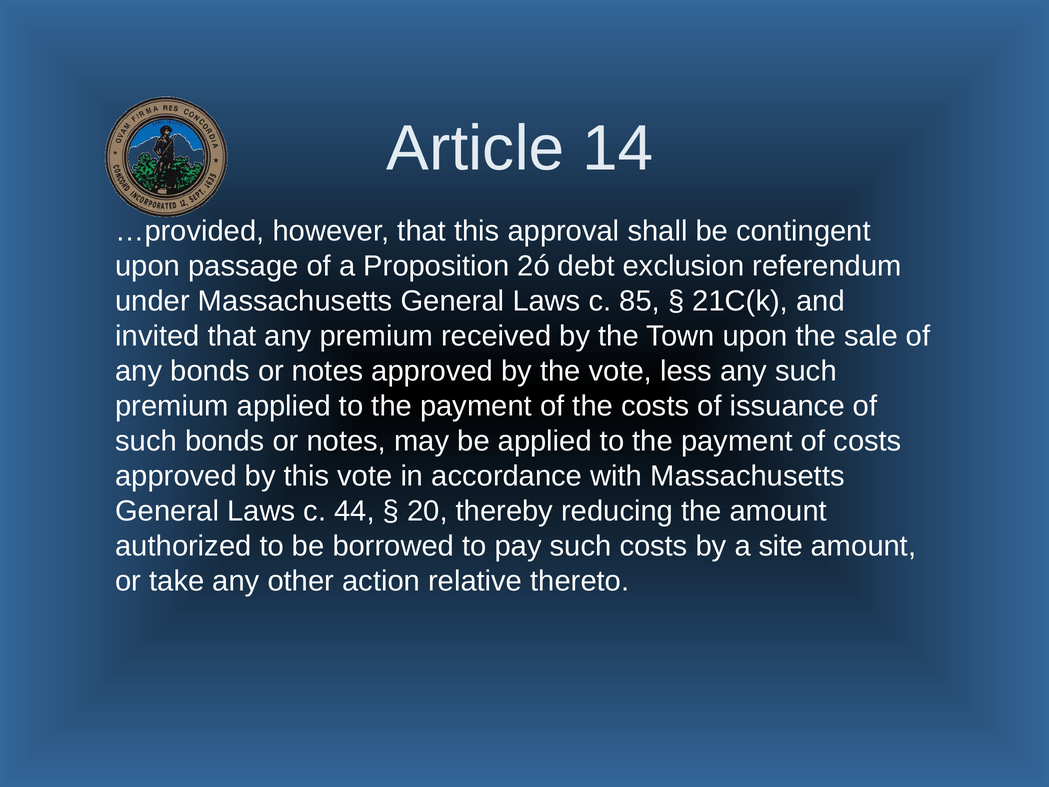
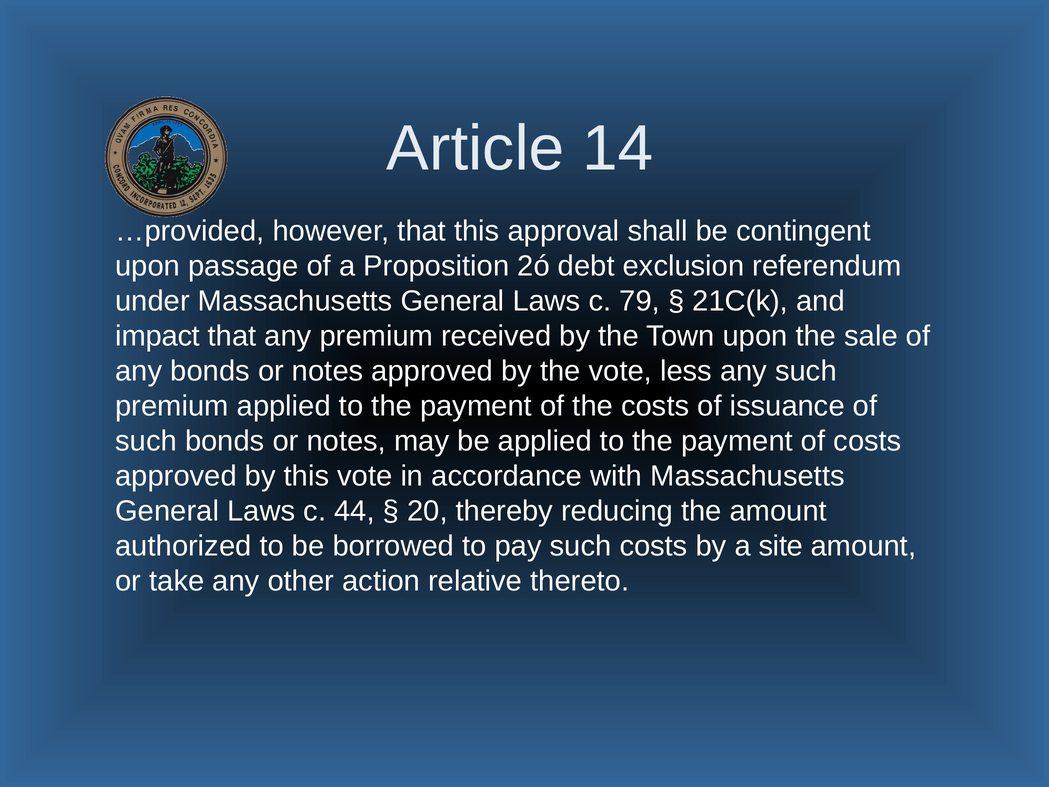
85: 85 -> 79 (640, 301)
invited: invited -> impact (158, 336)
